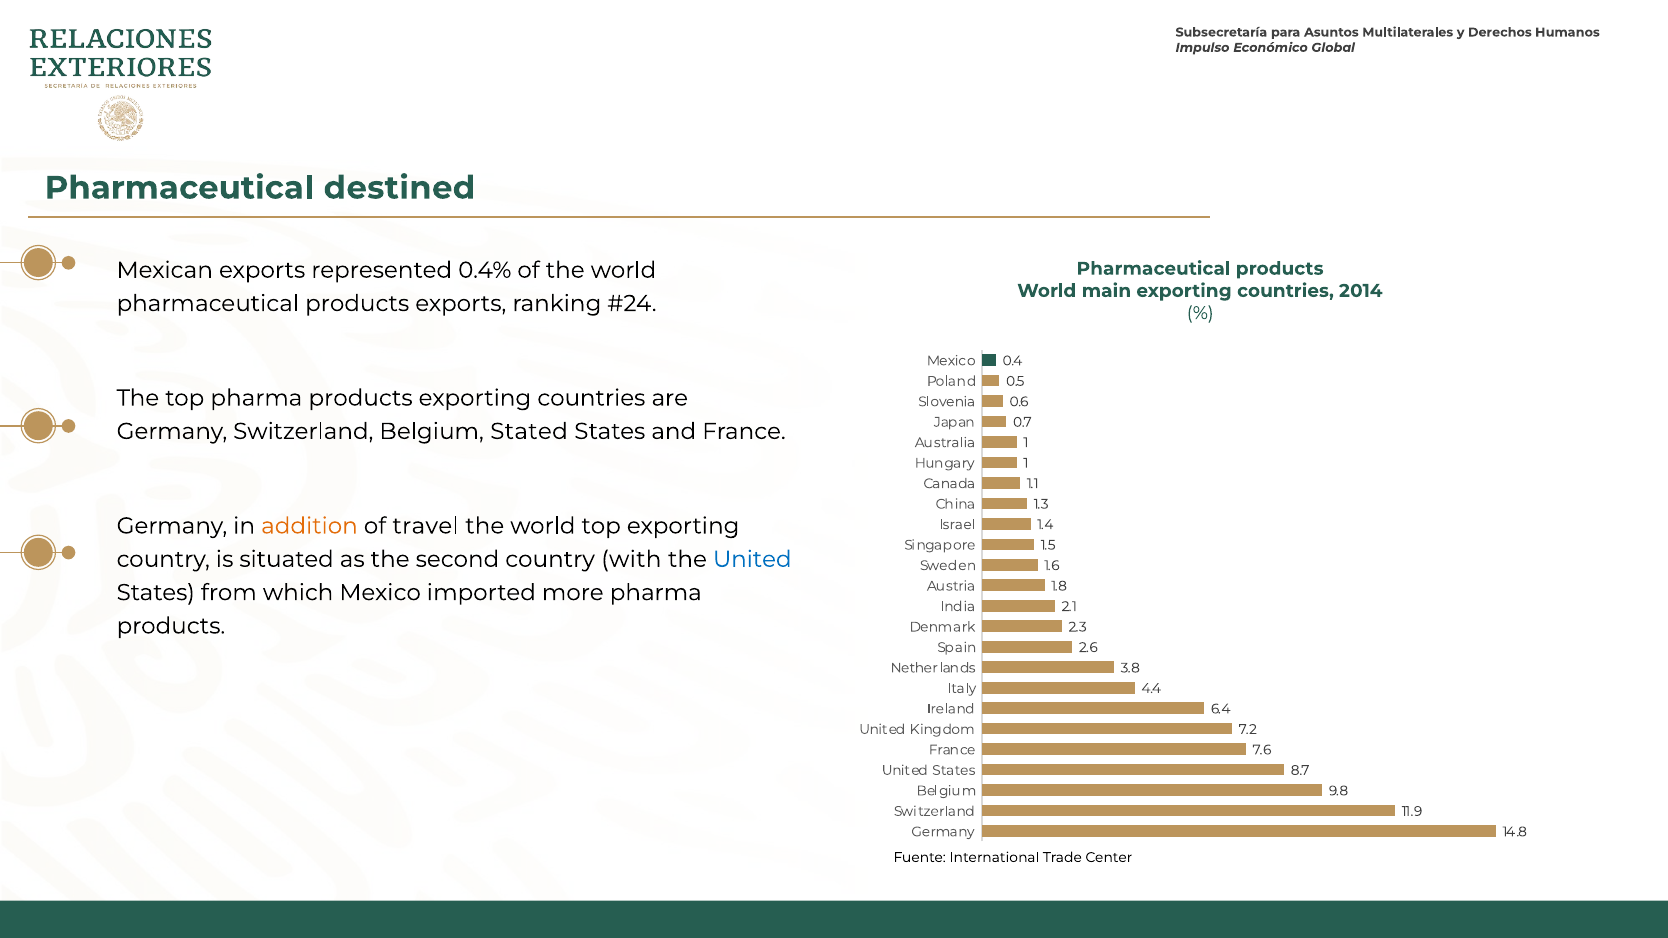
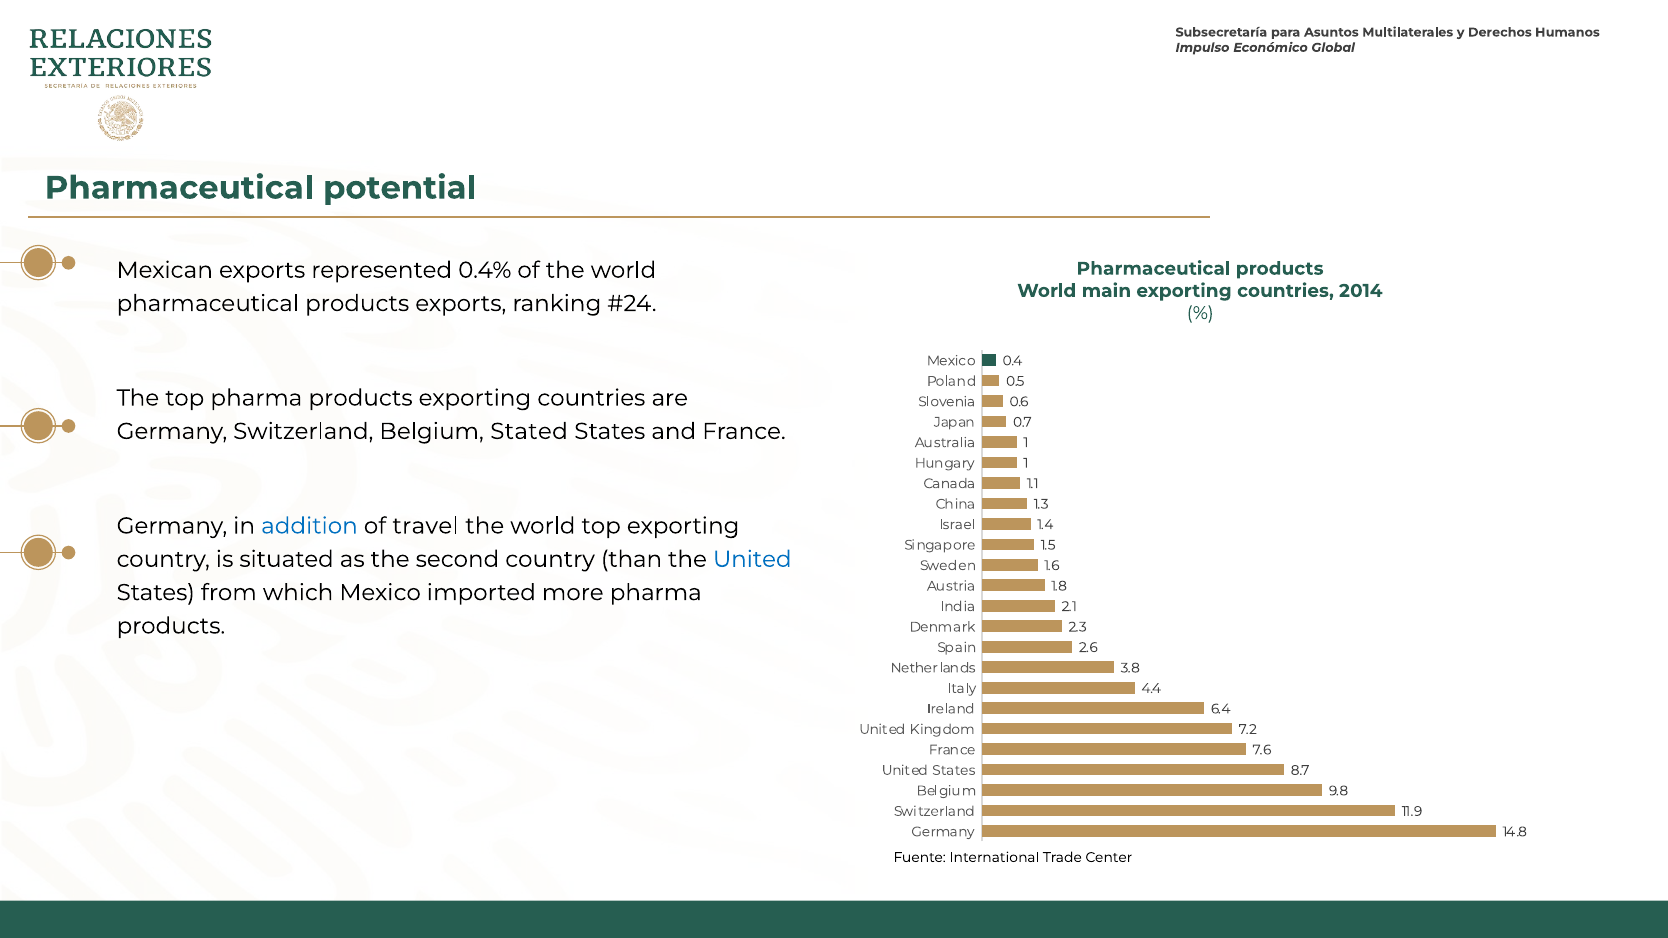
destined: destined -> potential (400, 188)
addition colour: orange -> blue (309, 526)
with: with -> than (632, 559)
